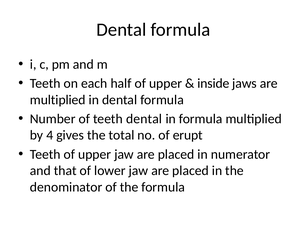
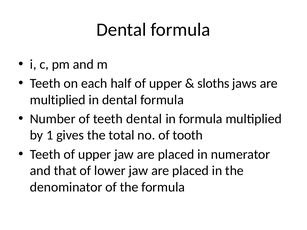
inside: inside -> sloths (213, 84)
4: 4 -> 1 (50, 135)
erupt: erupt -> tooth (188, 135)
